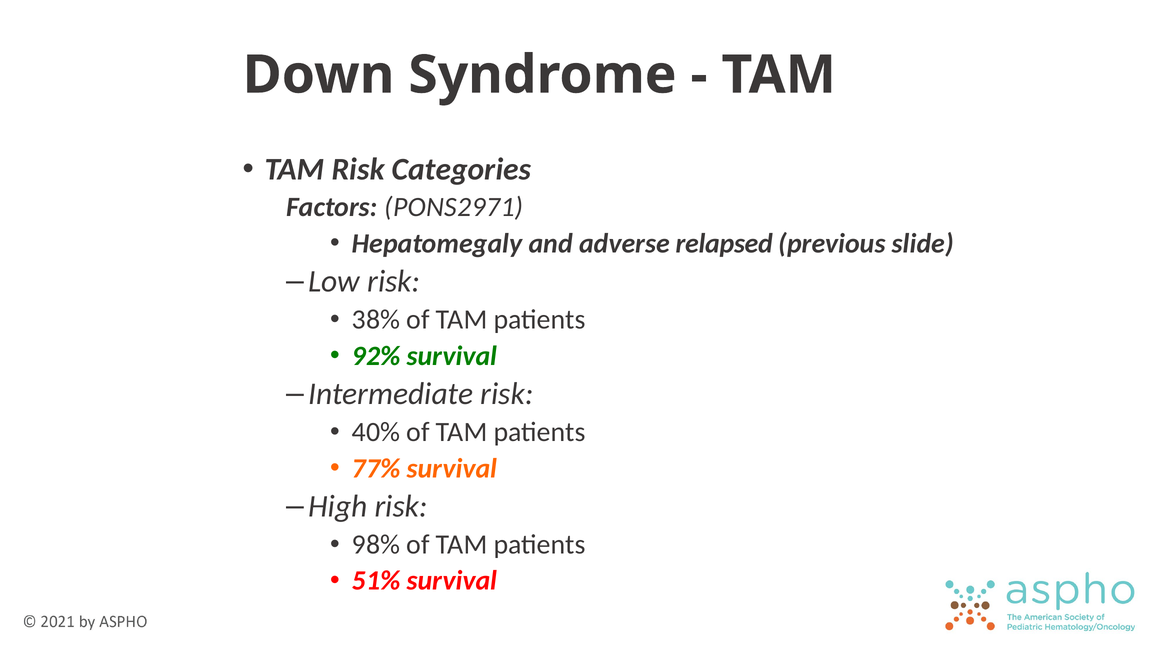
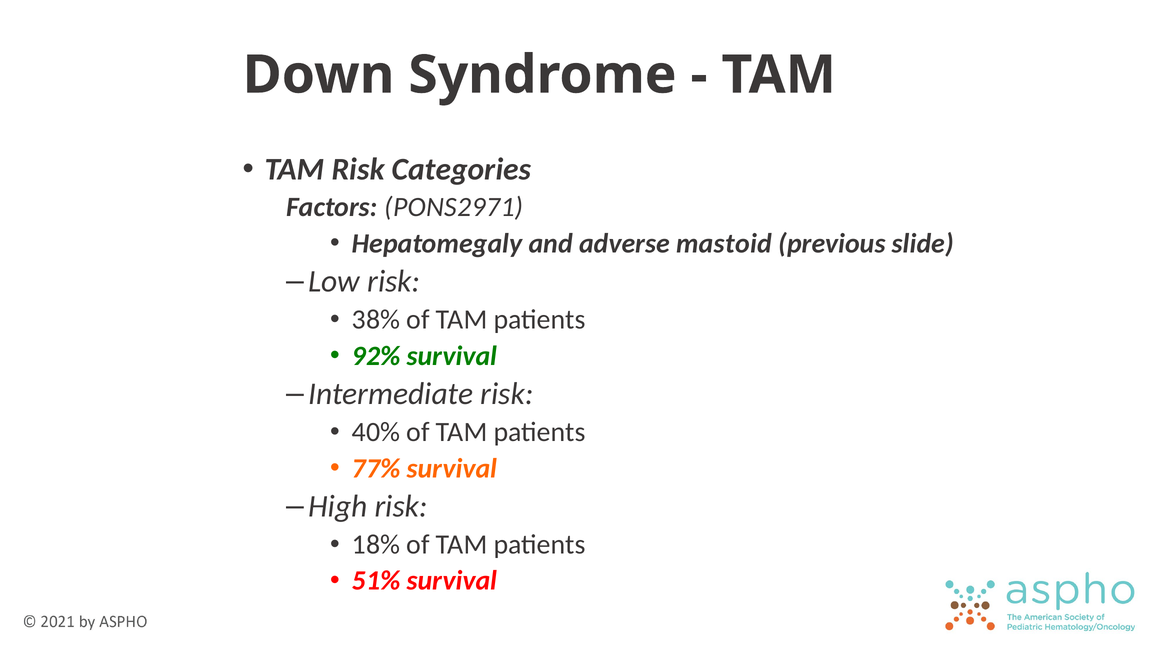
relapsed: relapsed -> mastoid (724, 244)
98%: 98% -> 18% (376, 545)
